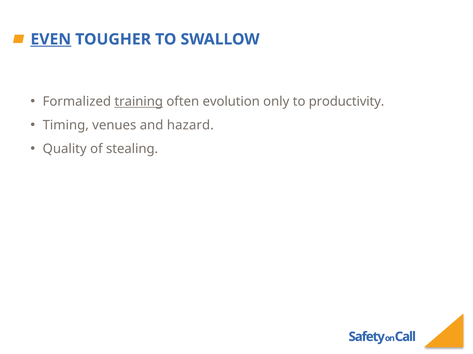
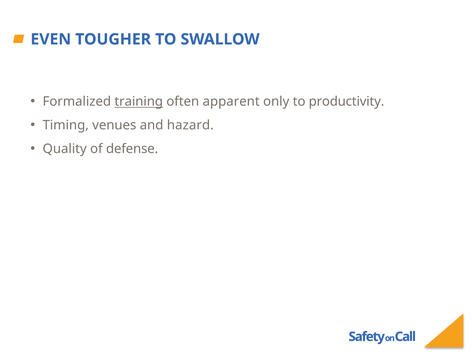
EVEN underline: present -> none (51, 39)
evolution: evolution -> apparent (231, 102)
stealing: stealing -> defense (132, 149)
